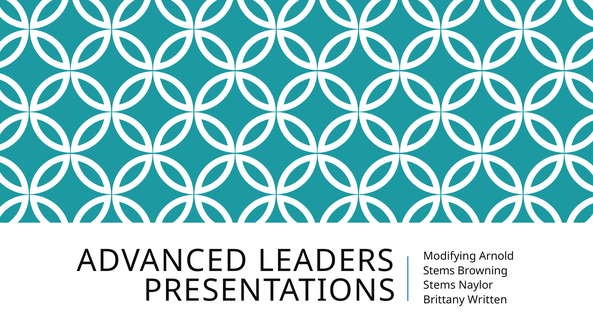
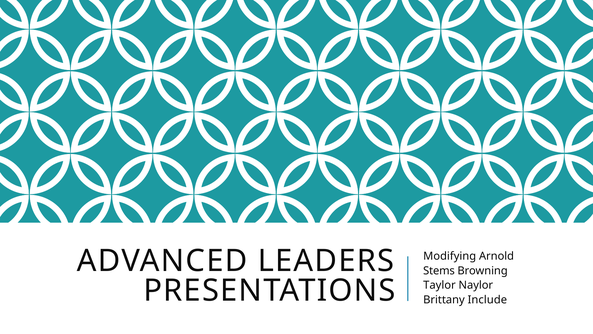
Stems: Stems -> Taylor (439, 285)
Written: Written -> Include (487, 299)
